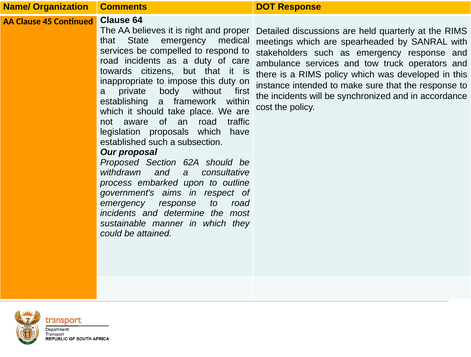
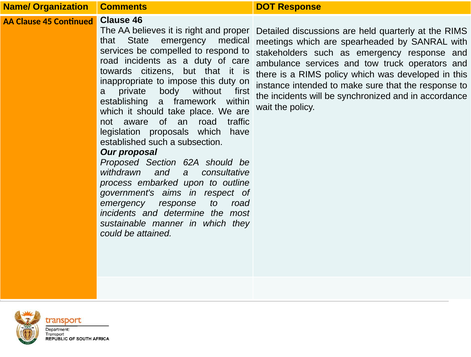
64: 64 -> 46 (137, 20)
cost: cost -> wait (264, 107)
